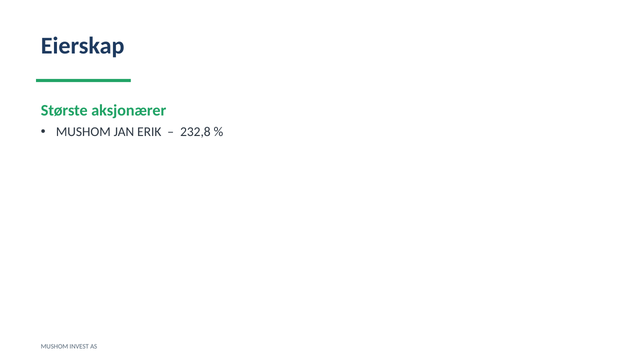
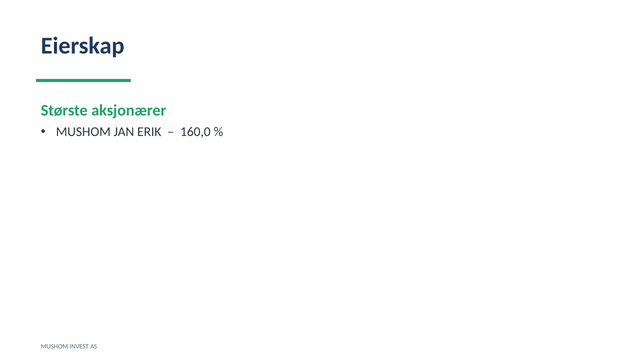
232,8: 232,8 -> 160,0 (195, 132)
